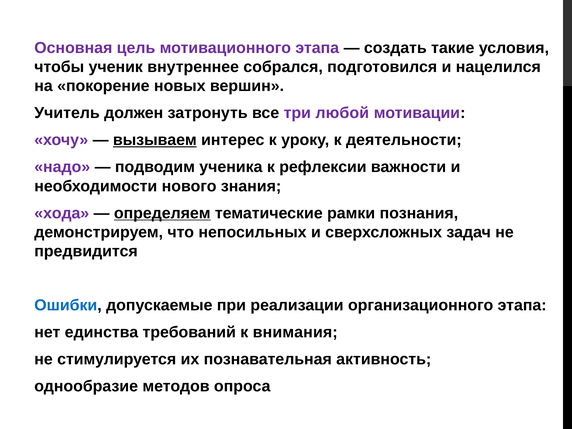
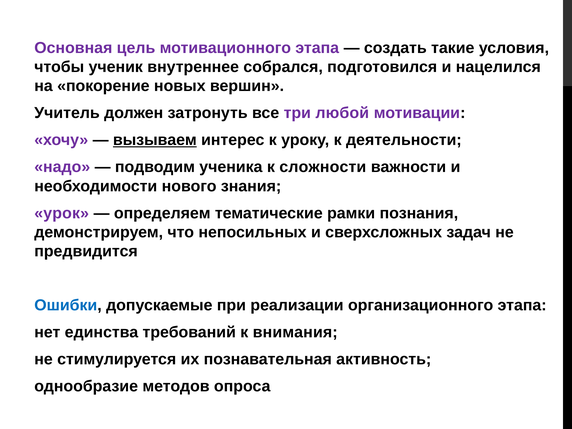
рефлексии: рефлексии -> сложности (323, 167)
хода: хода -> урок (62, 213)
определяем underline: present -> none (162, 213)
